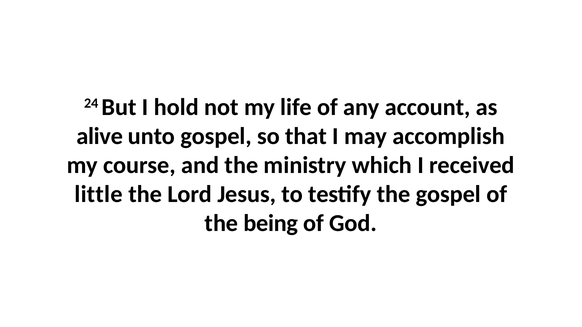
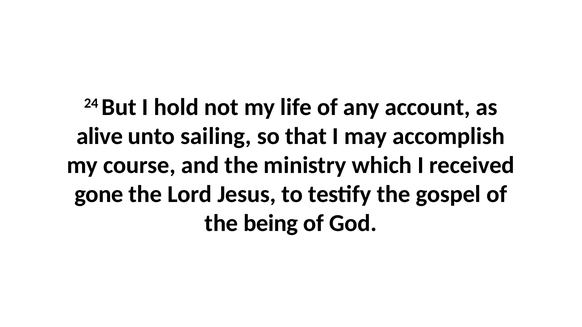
unto gospel: gospel -> sailing (216, 136)
little: little -> gone (99, 194)
